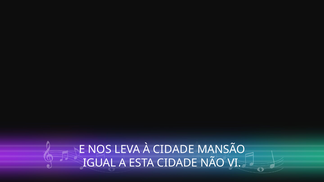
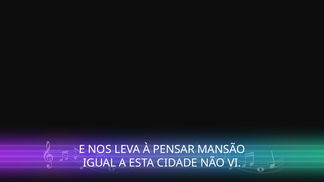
À CIDADE: CIDADE -> PENSAR (174, 150)
